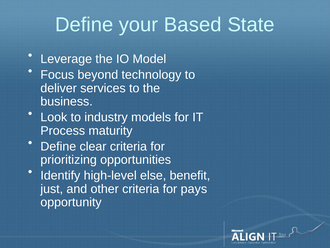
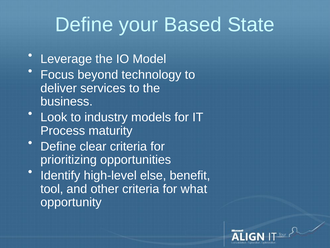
just: just -> tool (52, 189)
pays: pays -> what (194, 189)
